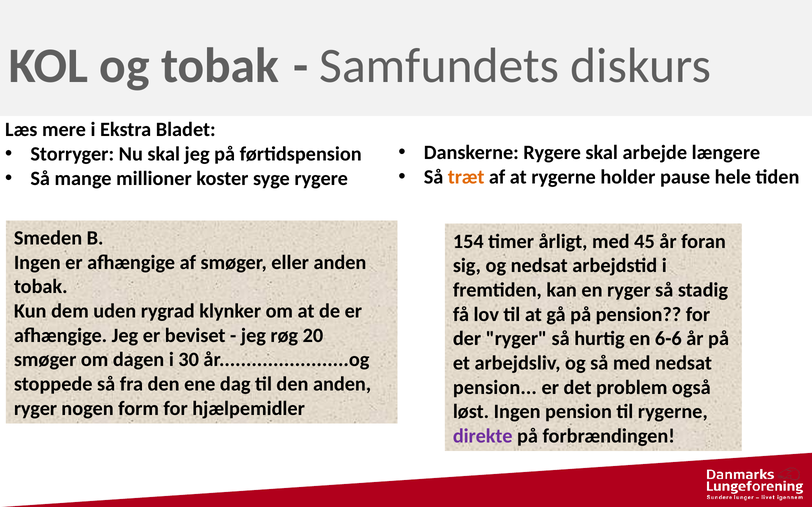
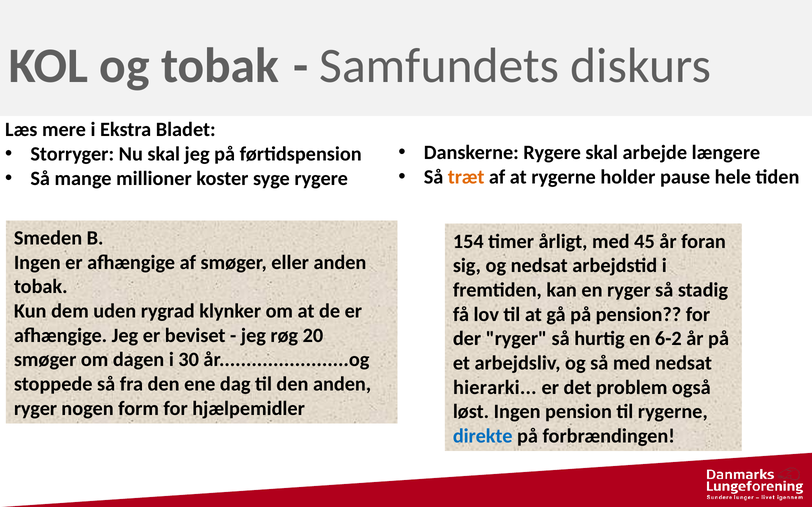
6-6: 6-6 -> 6-2 (668, 339)
pension: pension -> hierarki (495, 388)
direkte colour: purple -> blue (483, 437)
